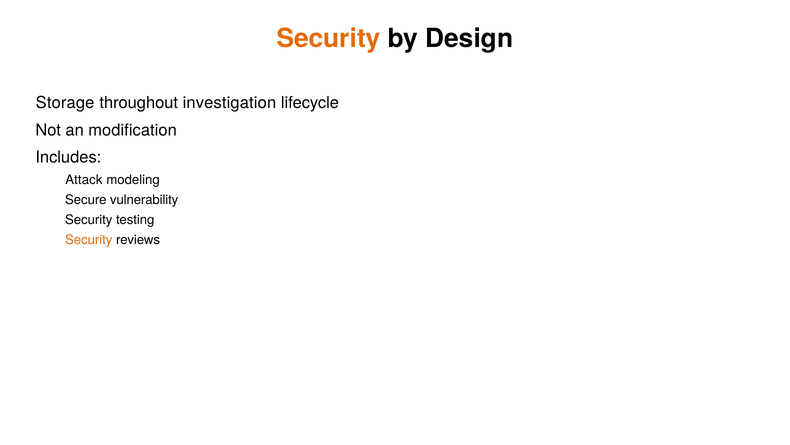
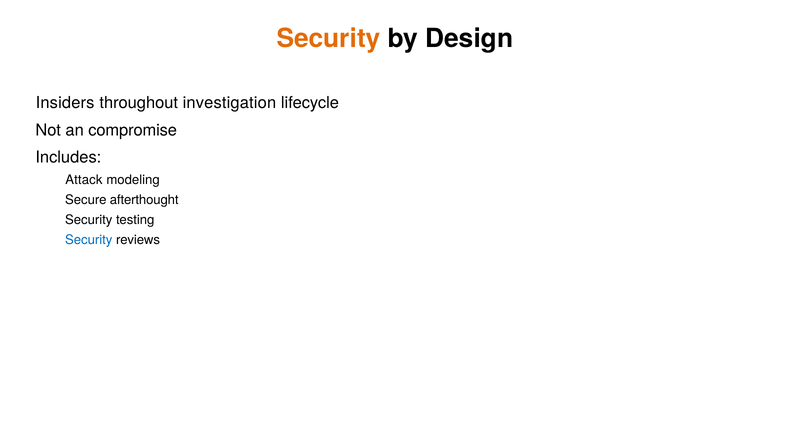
Storage: Storage -> Insiders (65, 103)
modification: modification -> compromise (133, 130)
vulnerability: vulnerability -> afterthought (144, 200)
Security colour: orange -> blue (89, 239)
